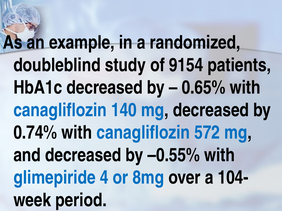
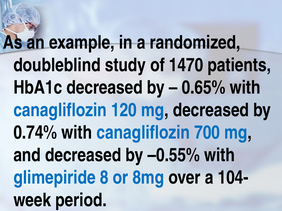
9154: 9154 -> 1470 (186, 65)
140: 140 -> 120 (124, 110)
572: 572 -> 700 (207, 133)
4: 4 -> 8 (104, 178)
